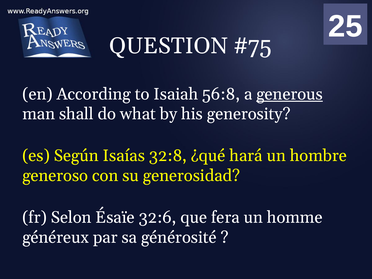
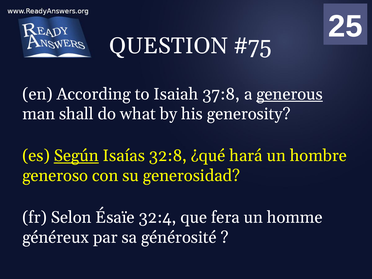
56:8: 56:8 -> 37:8 (221, 94)
Según underline: none -> present (76, 156)
32:6: 32:6 -> 32:4 (157, 218)
